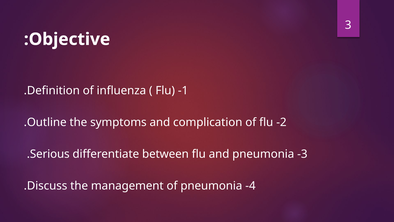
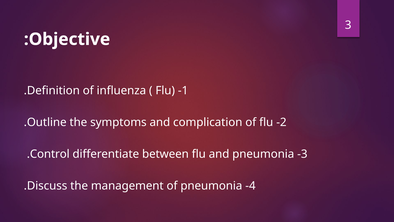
Serious: Serious -> Control (50, 154)
